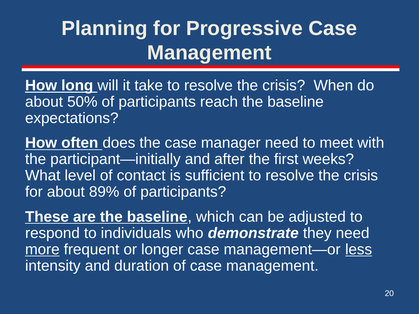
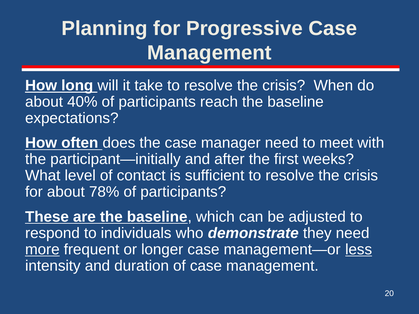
50%: 50% -> 40% (82, 102)
89%: 89% -> 78% (104, 192)
